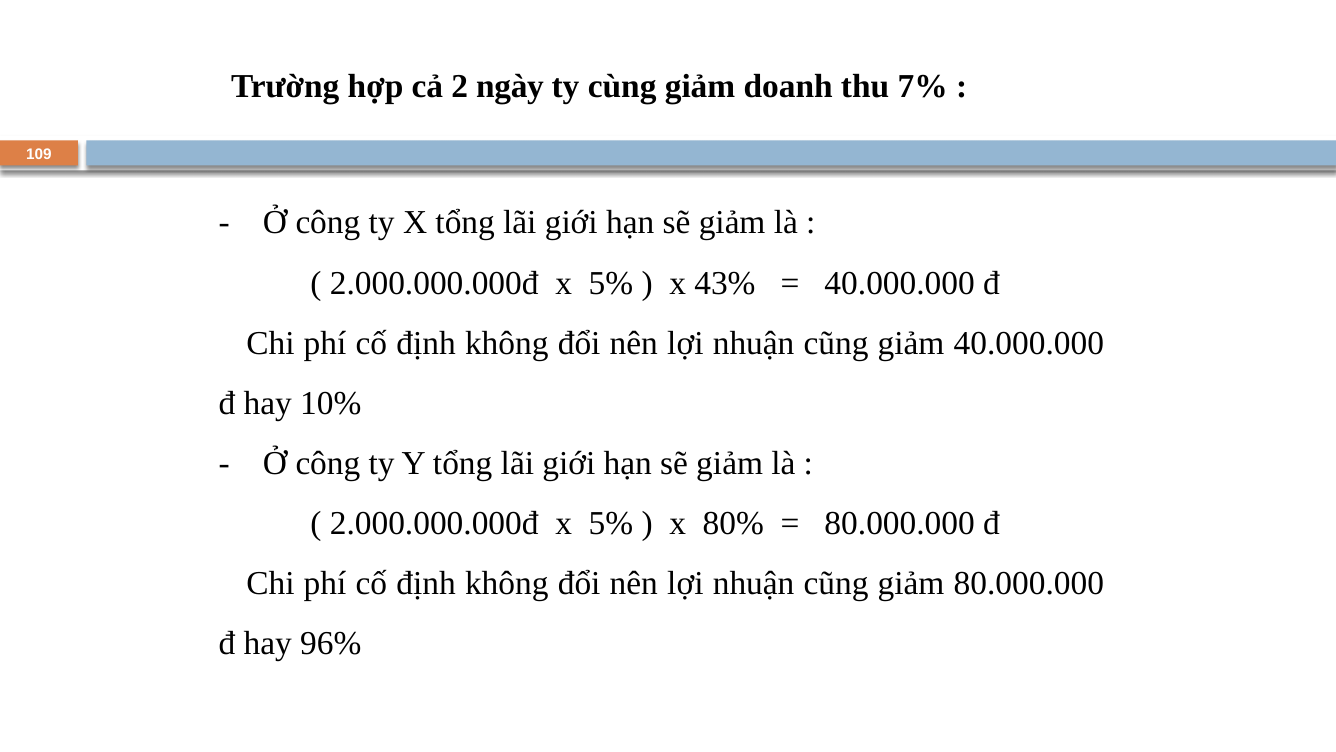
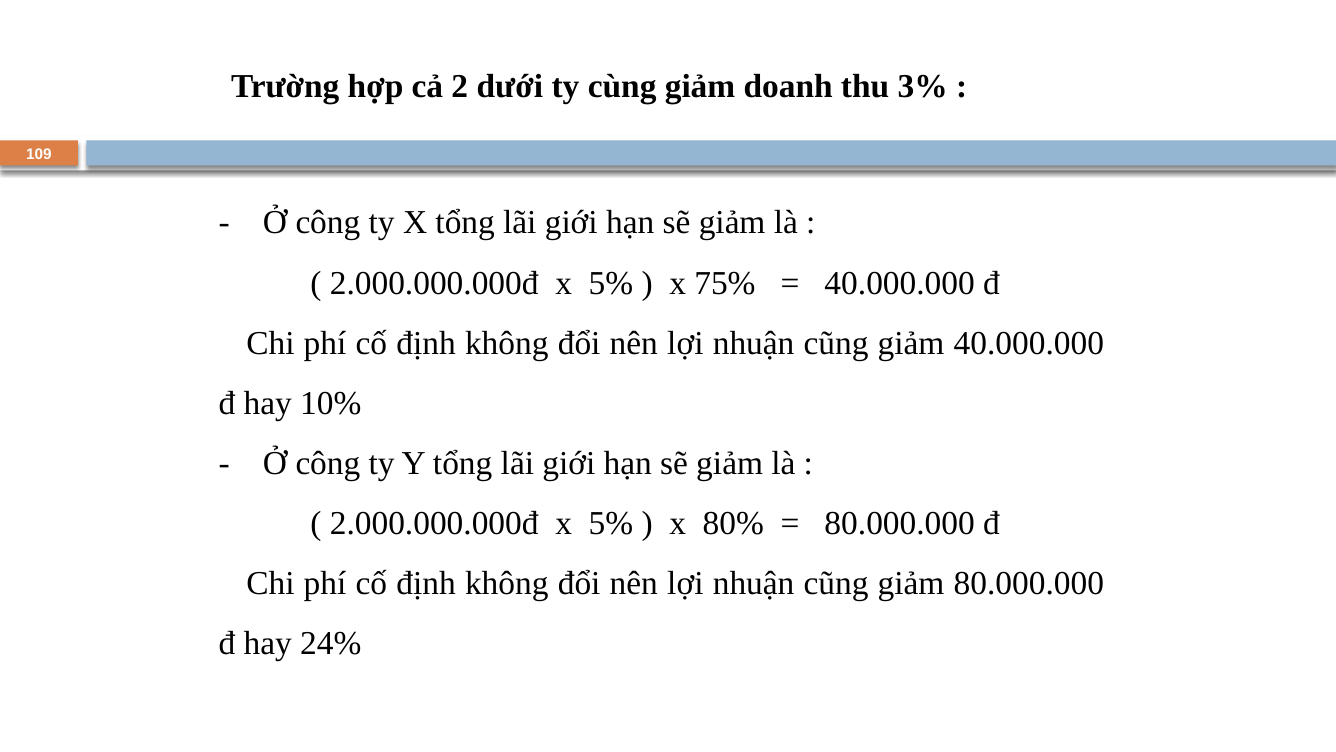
ngày: ngày -> dưới (510, 86)
7%: 7% -> 3% (923, 86)
43%: 43% -> 75% (725, 283)
96%: 96% -> 24% (331, 644)
